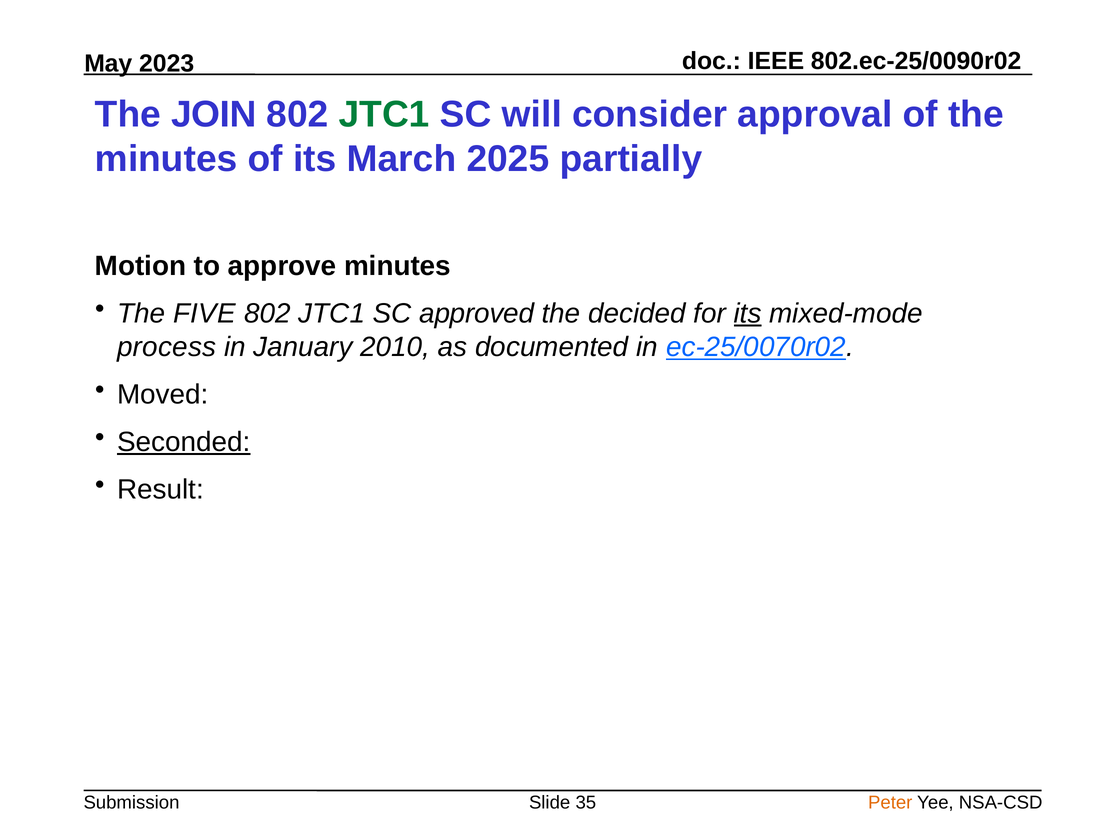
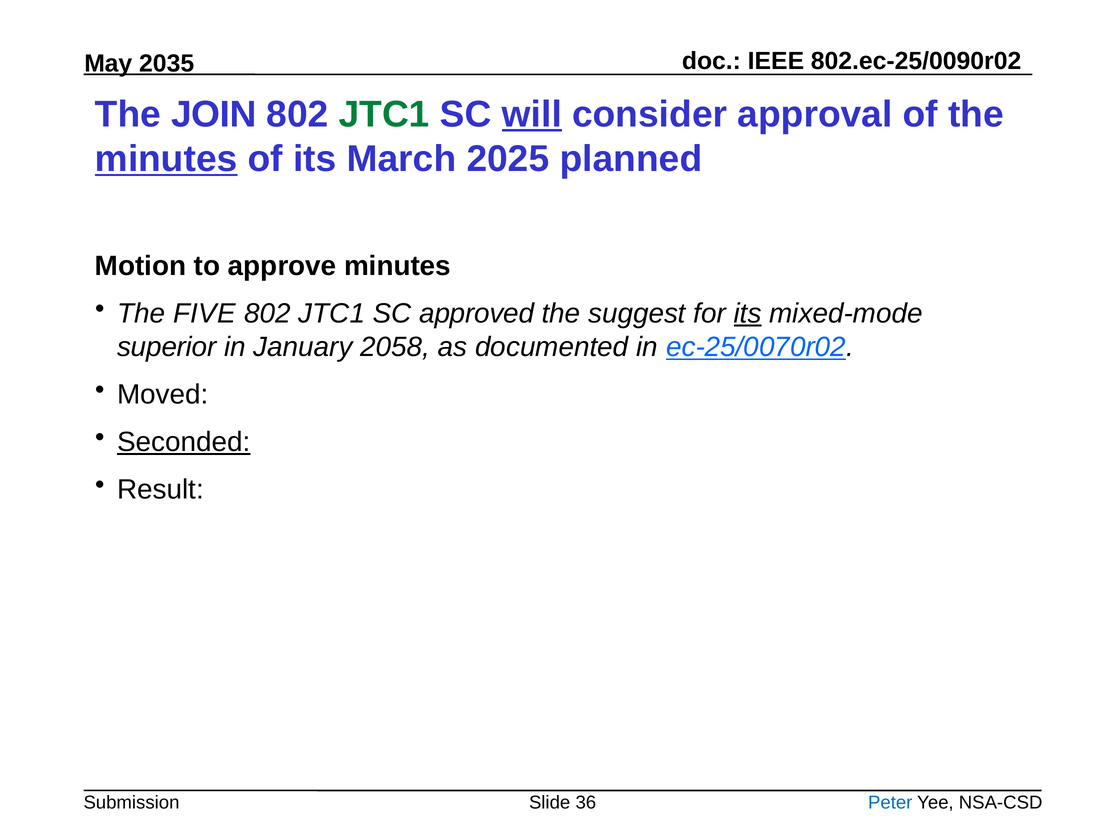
2023: 2023 -> 2035 (167, 63)
will underline: none -> present (532, 114)
minutes underline: none -> present (166, 159)
partially: partially -> planned (631, 159)
decided: decided -> suggest (637, 314)
process: process -> superior (167, 347)
2010: 2010 -> 2058 (395, 347)
35: 35 -> 36 (586, 803)
Peter colour: orange -> blue (890, 803)
